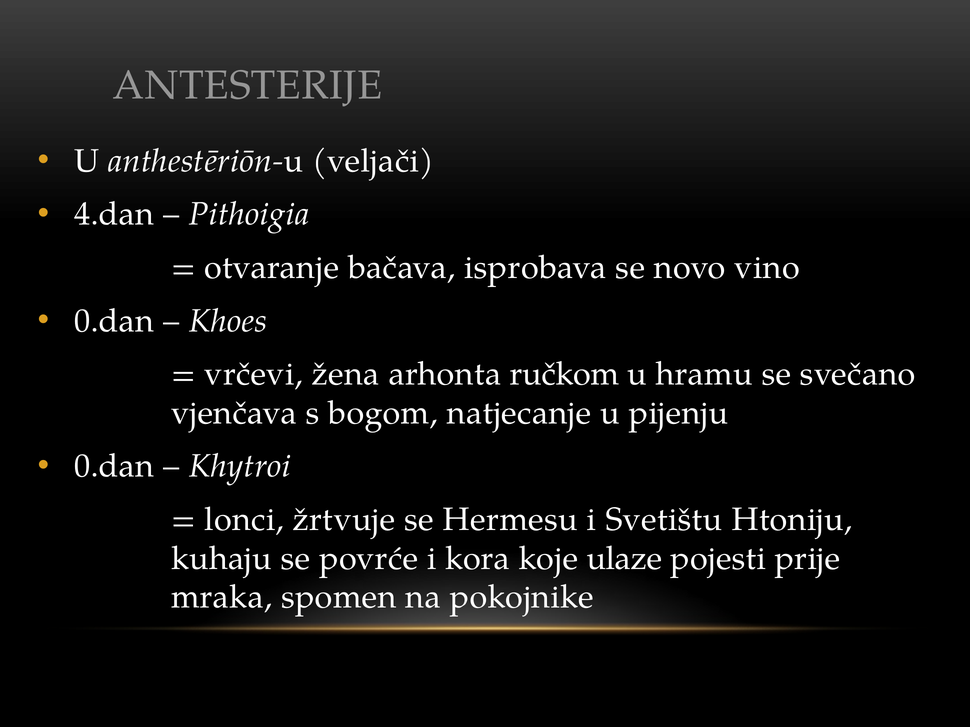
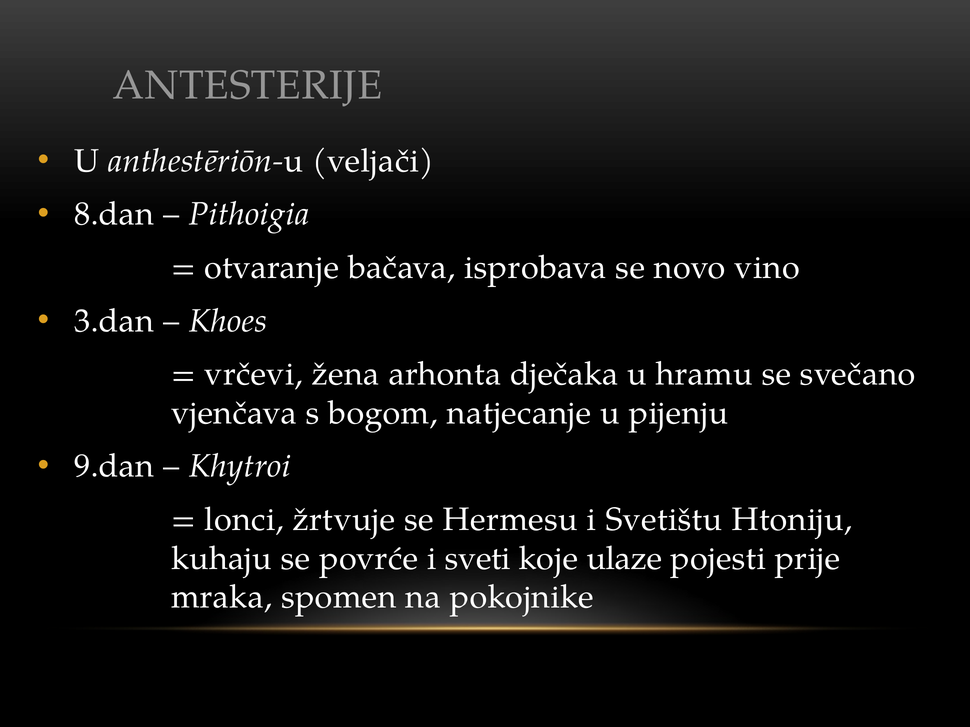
4.dan: 4.dan -> 8.dan (114, 214)
0.dan: 0.dan -> 3.dan (114, 321)
ručkom: ručkom -> dječaka (564, 374)
0.dan: 0.dan -> 9.dan (114, 467)
kora: kora -> sveti (478, 559)
